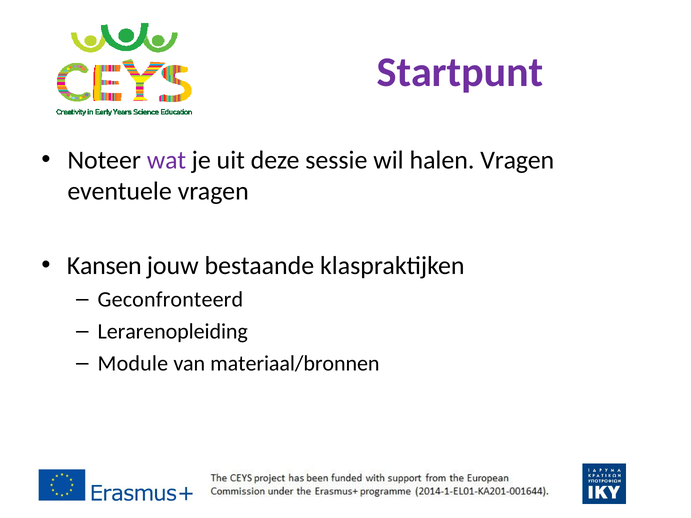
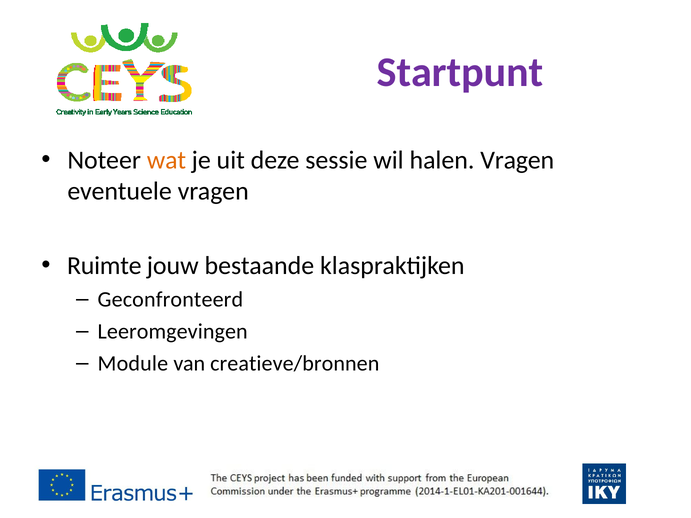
wat colour: purple -> orange (166, 160)
Kansen: Kansen -> Ruimte (104, 266)
Lerarenopleiding: Lerarenopleiding -> Leeromgevingen (173, 332)
materiaal/bronnen: materiaal/bronnen -> creatieve/bronnen (295, 364)
